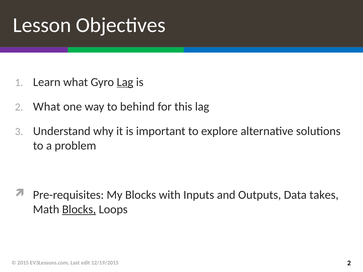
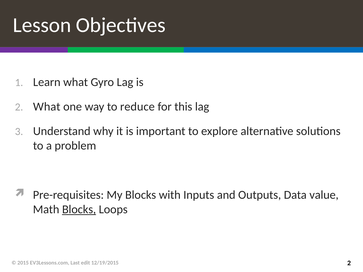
Lag underline: present -> none (125, 82)
behind: behind -> reduce (137, 107)
takes: takes -> value (324, 195)
